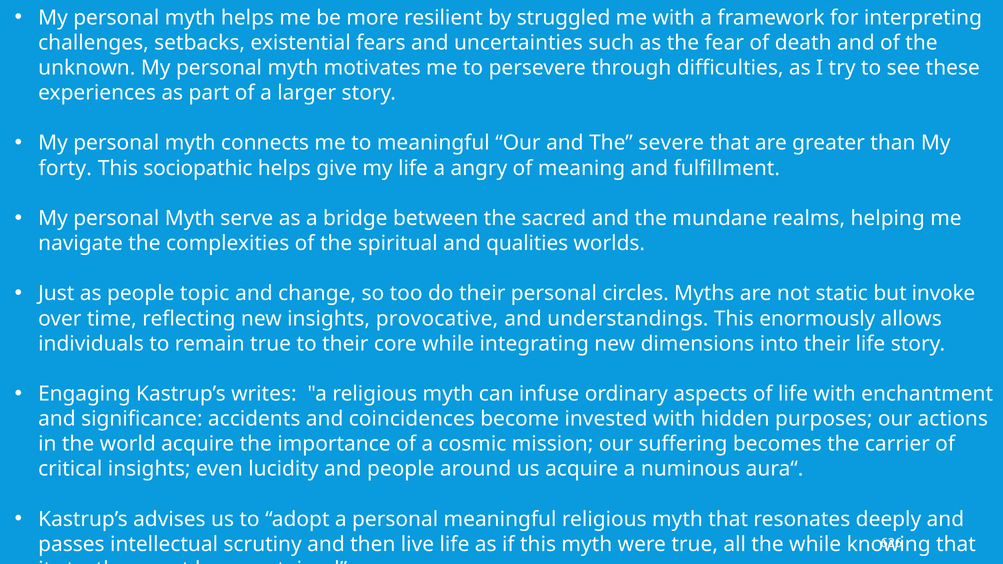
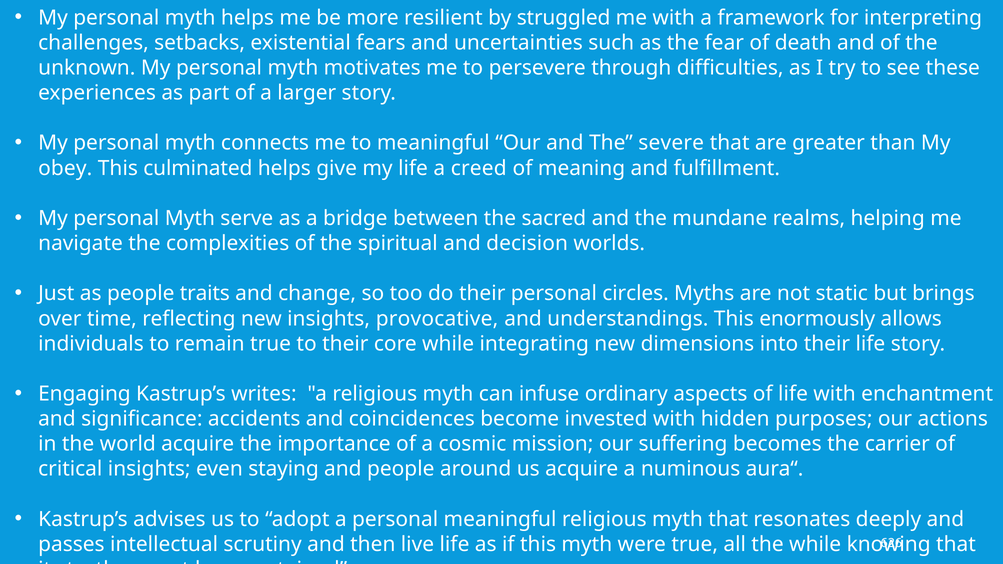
forty: forty -> obey (65, 168)
sociopathic: sociopathic -> culminated (198, 168)
angry: angry -> creed (479, 168)
qualities: qualities -> decision (527, 243)
topic: topic -> traits (205, 294)
invoke: invoke -> brings (943, 294)
lucidity: lucidity -> staying (284, 469)
